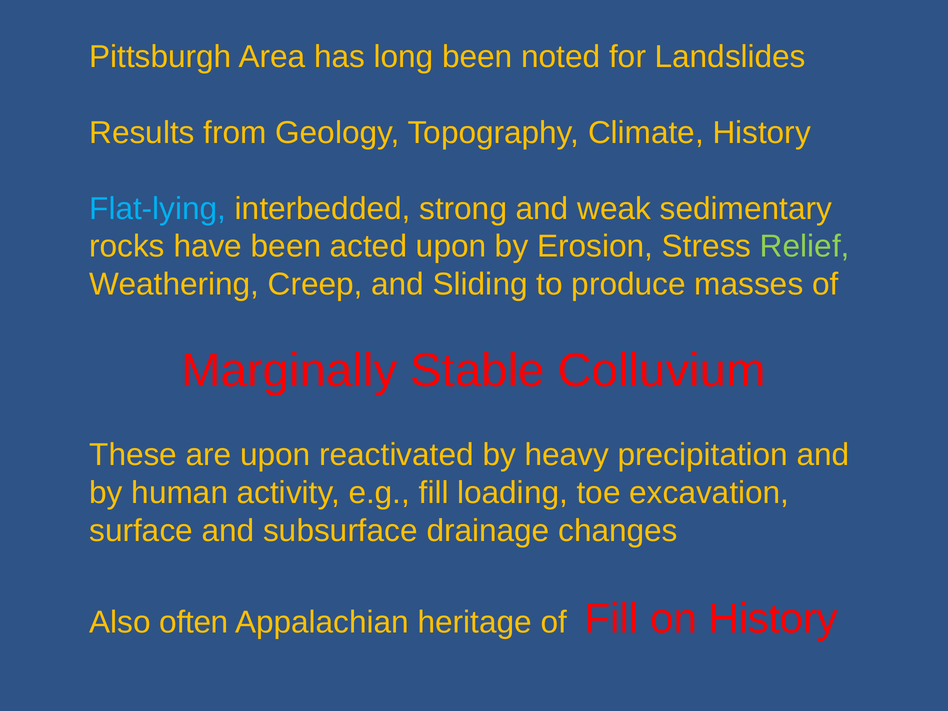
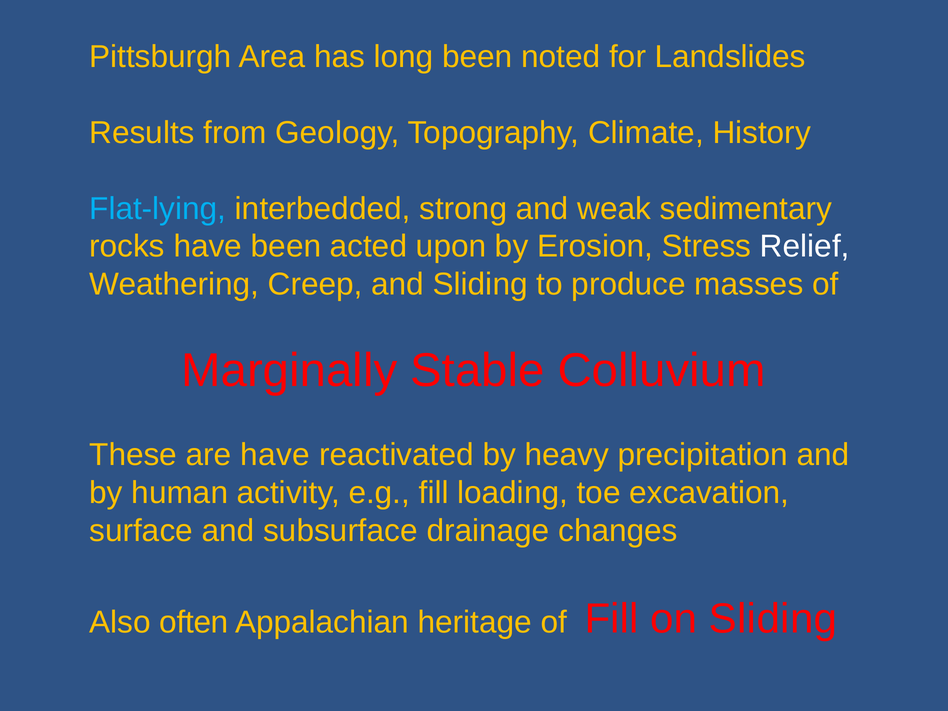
Relief colour: light green -> white (805, 246)
are upon: upon -> have (275, 455)
on History: History -> Sliding (773, 619)
